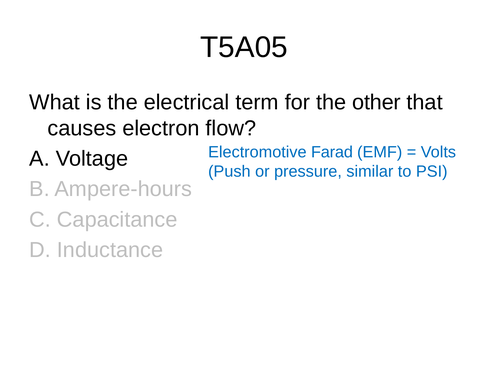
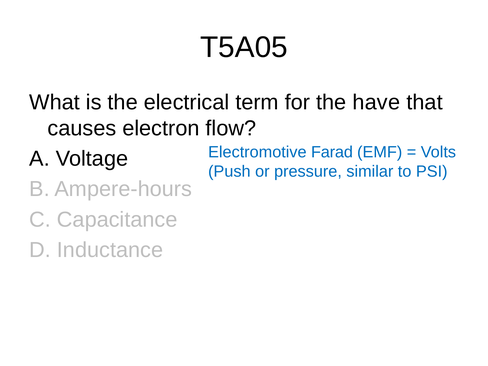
other: other -> have (376, 102)
